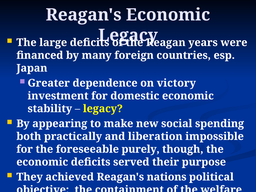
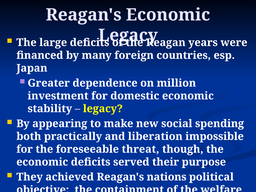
victory: victory -> million (176, 83)
purely: purely -> threat (140, 149)
